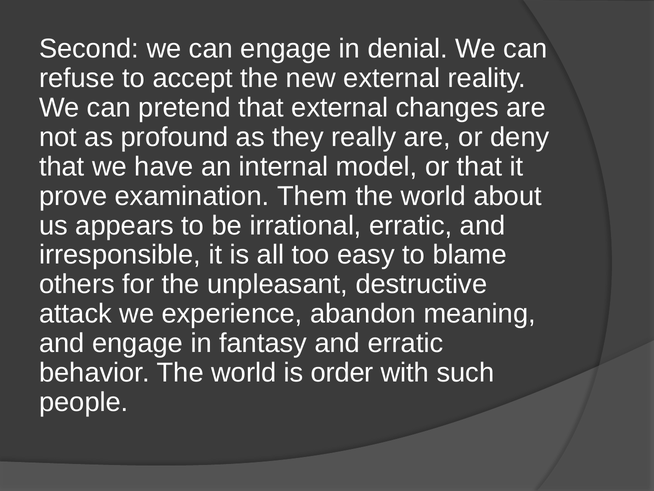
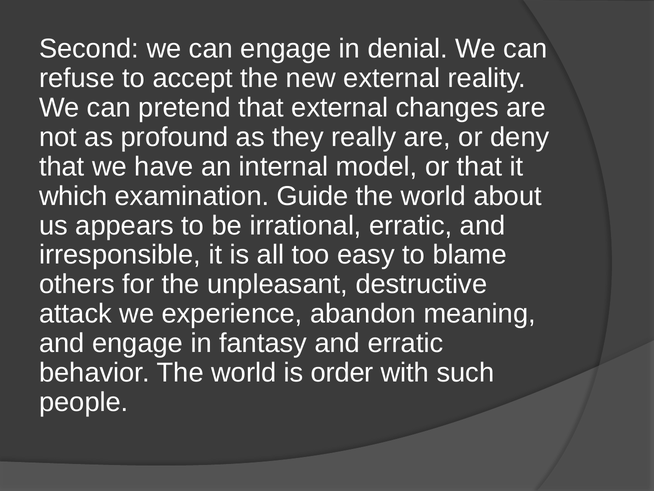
prove: prove -> which (73, 196)
Them: Them -> Guide (312, 196)
